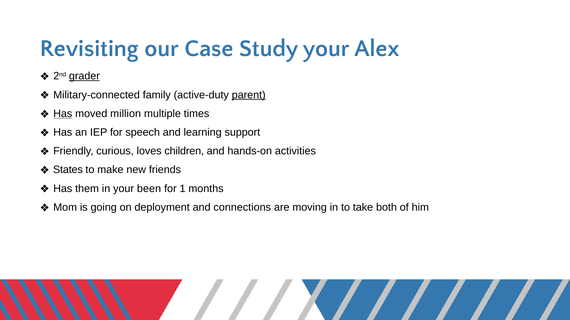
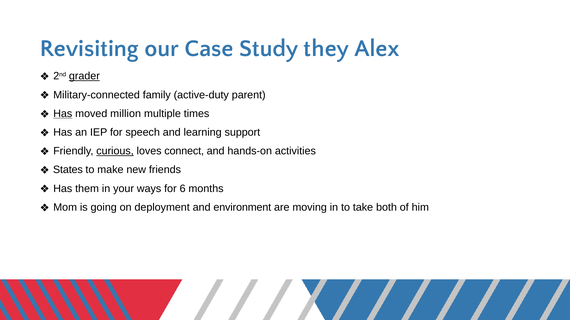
Study your: your -> they (326, 48)
parent underline: present -> none (249, 95)
curious underline: none -> present (115, 151)
children: children -> connect (184, 151)
been: been -> ways (149, 189)
1: 1 -> 6 (183, 189)
connections: connections -> environment (242, 208)
